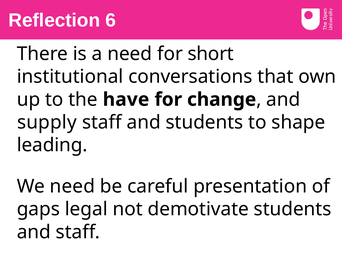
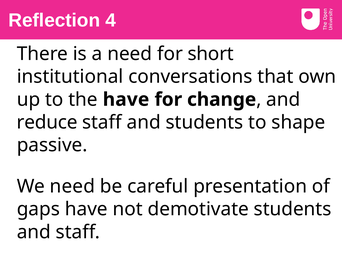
6: 6 -> 4 (111, 20)
supply: supply -> reduce (47, 122)
leading: leading -> passive (52, 145)
gaps legal: legal -> have (86, 209)
